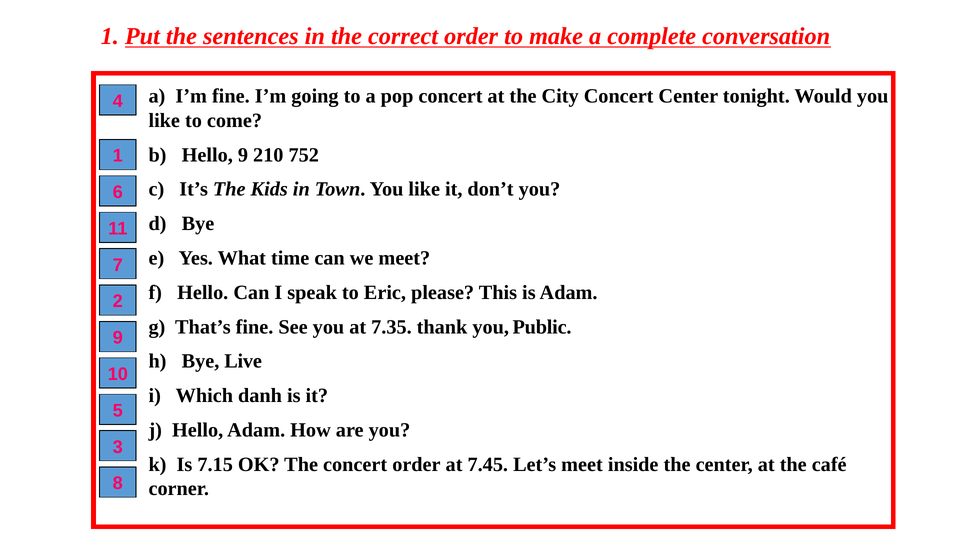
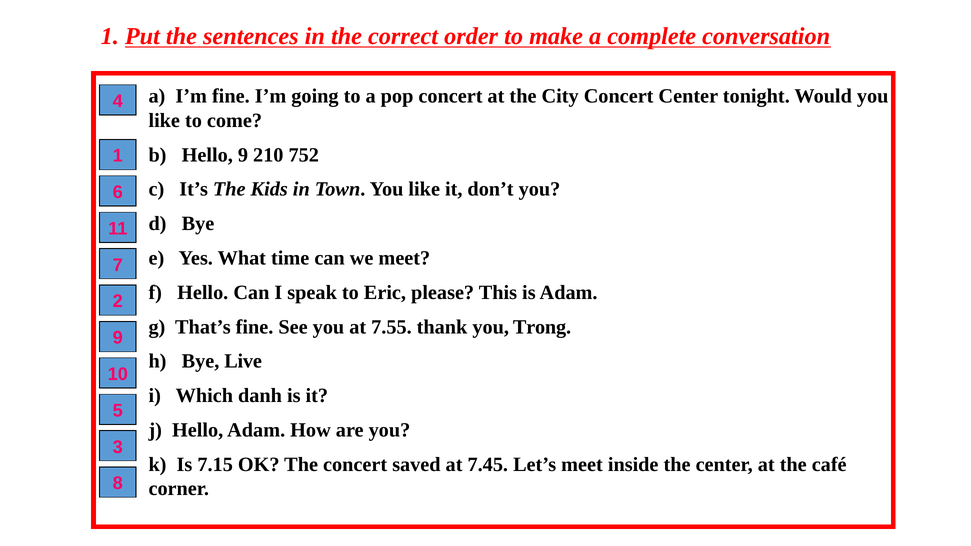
7.35: 7.35 -> 7.55 (391, 327)
Public: Public -> Trong (542, 327)
concert order: order -> saved (416, 465)
